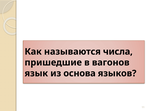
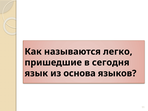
числа: числа -> легко (118, 52)
вагонов: вагонов -> сегодня (111, 62)
